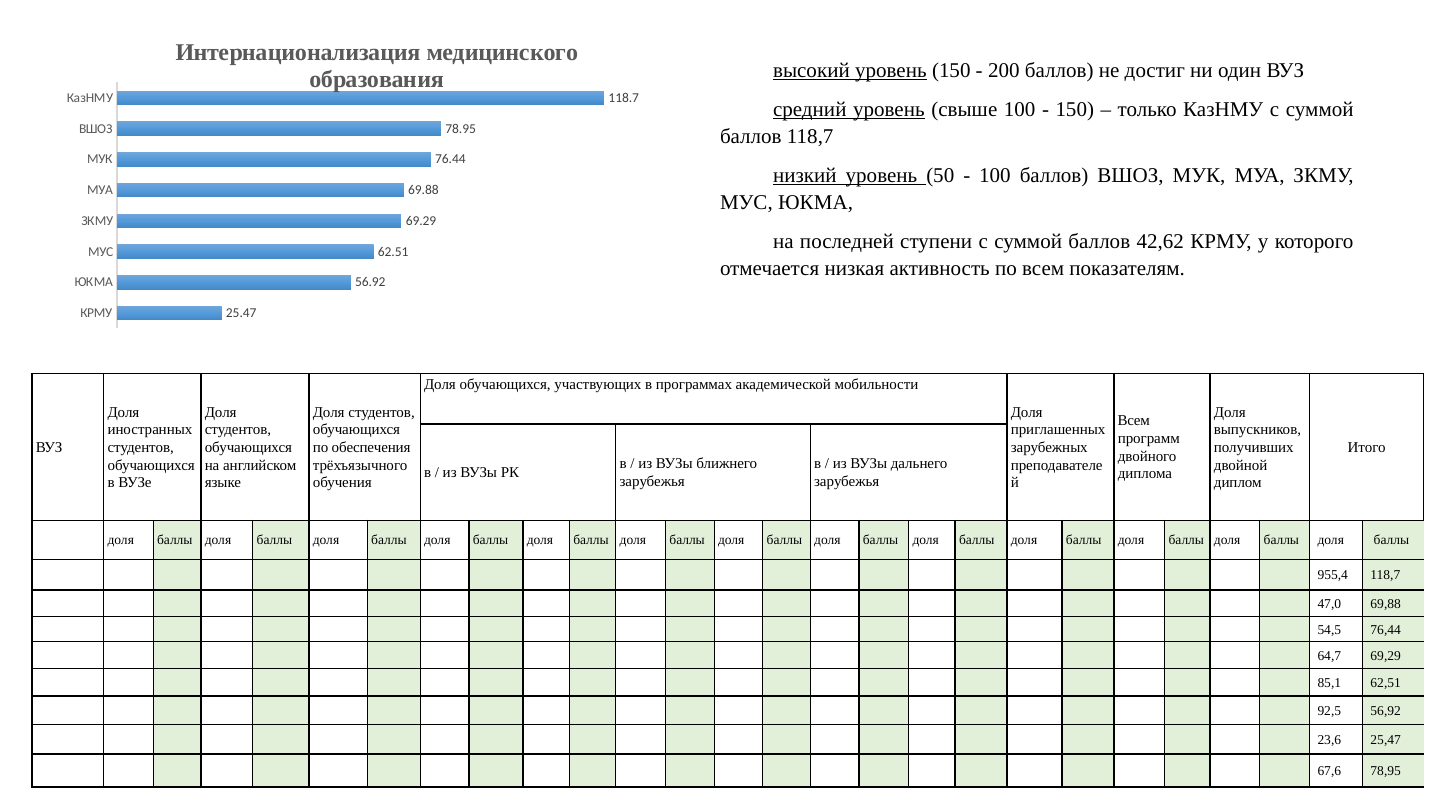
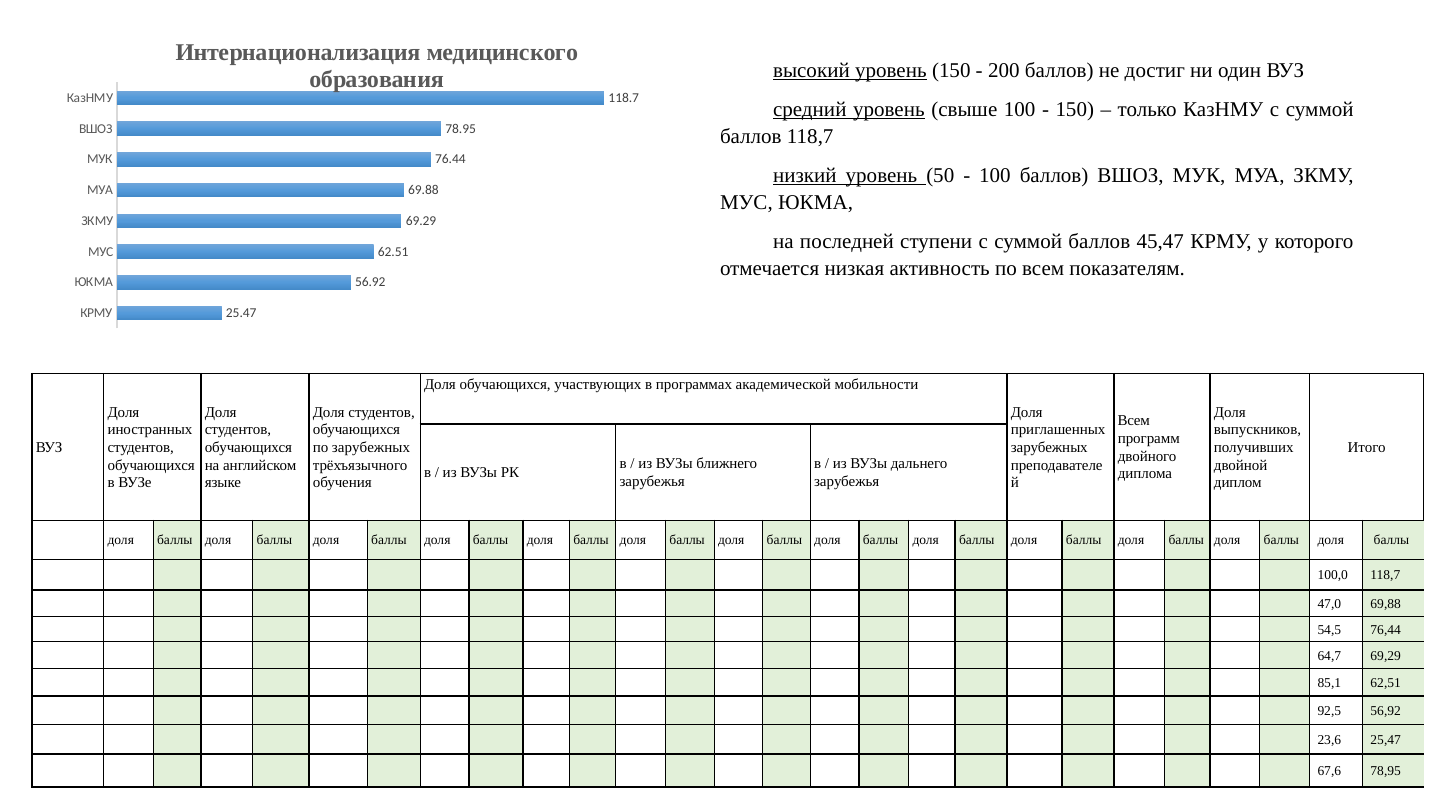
42,62: 42,62 -> 45,47 (1160, 241)
по обеспечения: обеспечения -> зарубежных (371, 448)
955,4: 955,4 -> 100,0 (1333, 576)
